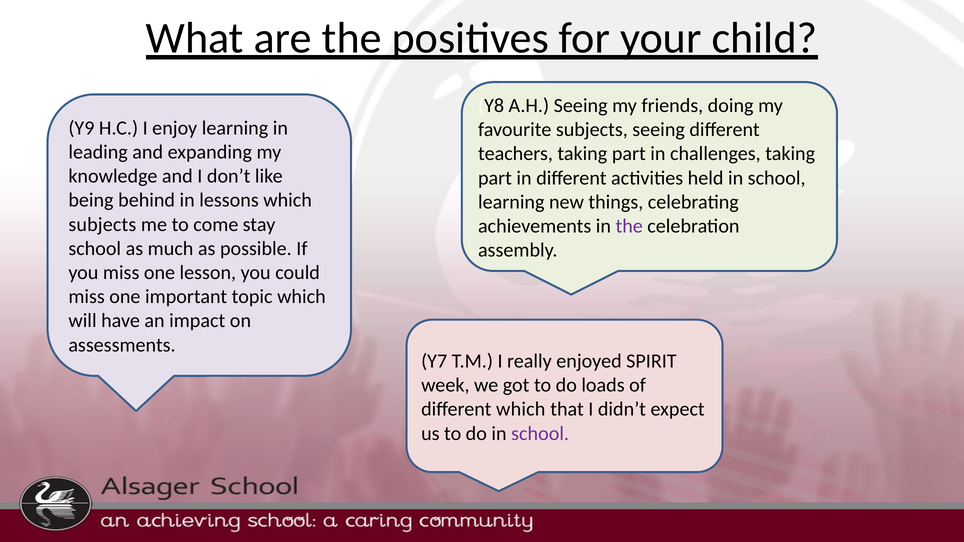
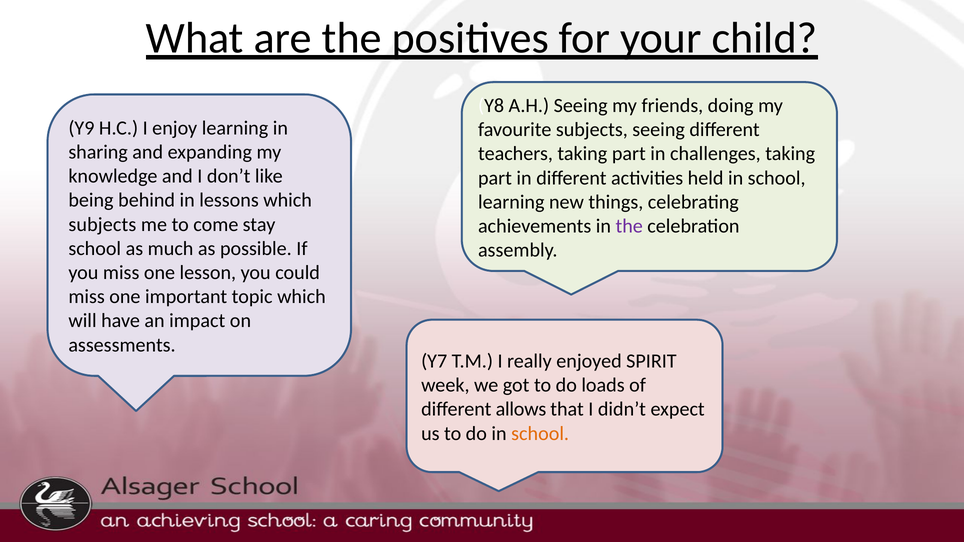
leading: leading -> sharing (98, 152)
different which: which -> allows (521, 410)
school colour: purple -> orange (540, 434)
